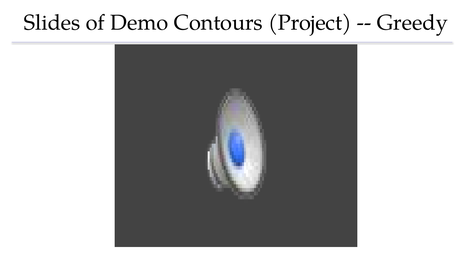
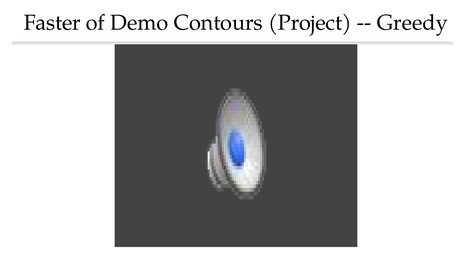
Slides: Slides -> Faster (52, 23)
